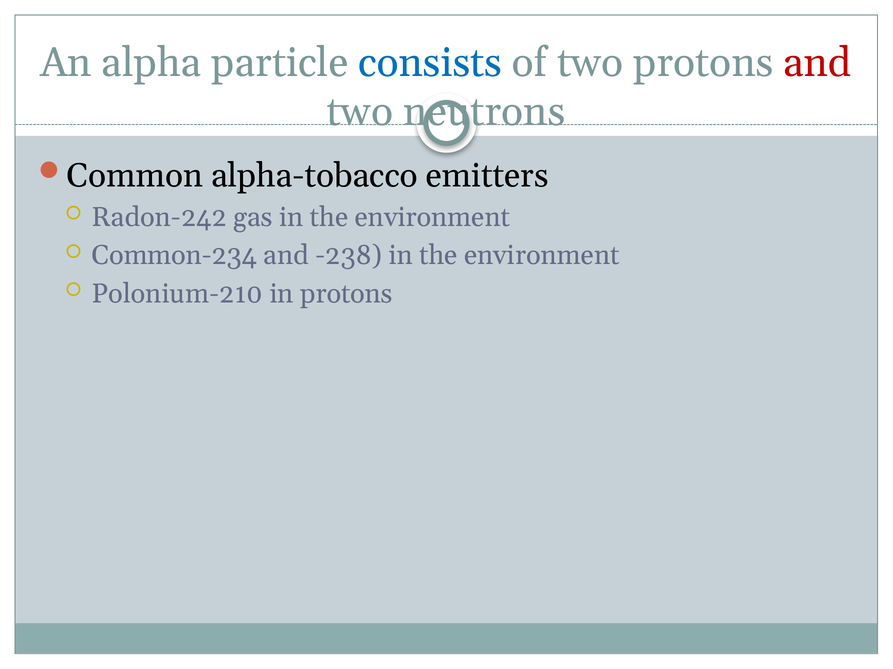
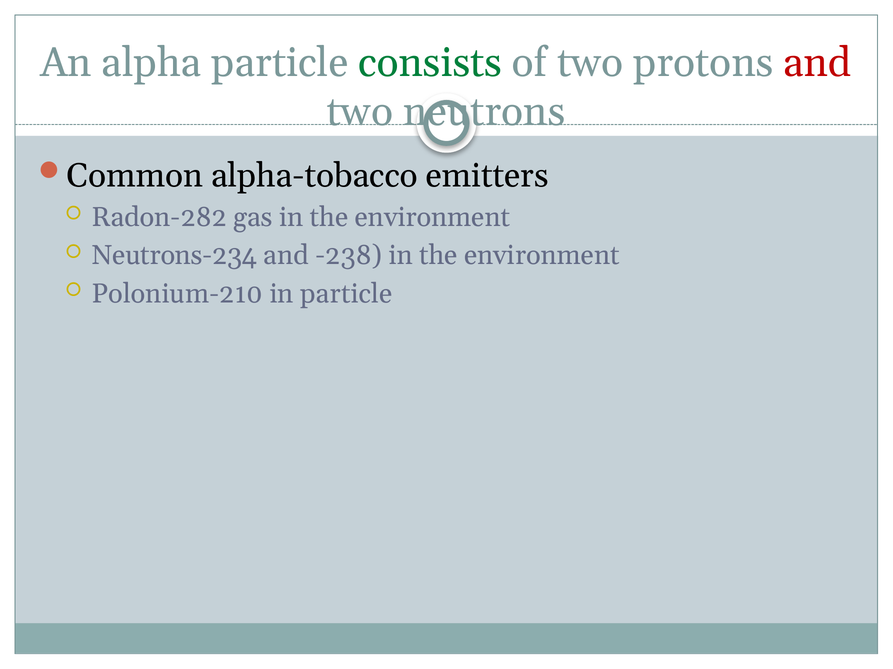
consists colour: blue -> green (430, 63)
Radon-242: Radon-242 -> Radon-282 (159, 217)
Common-234: Common-234 -> Neutrons-234 (174, 256)
in protons: protons -> particle (346, 294)
